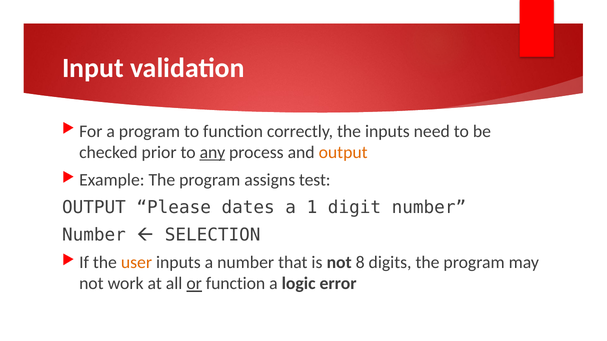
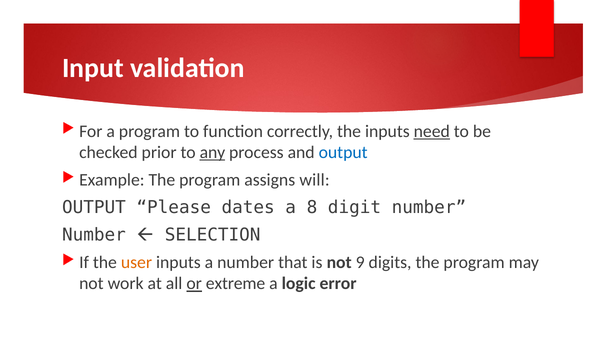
need underline: none -> present (432, 131)
output colour: orange -> blue (343, 153)
test: test -> will (315, 180)
1: 1 -> 8 (312, 208)
8: 8 -> 9 (360, 263)
or function: function -> extreme (236, 284)
